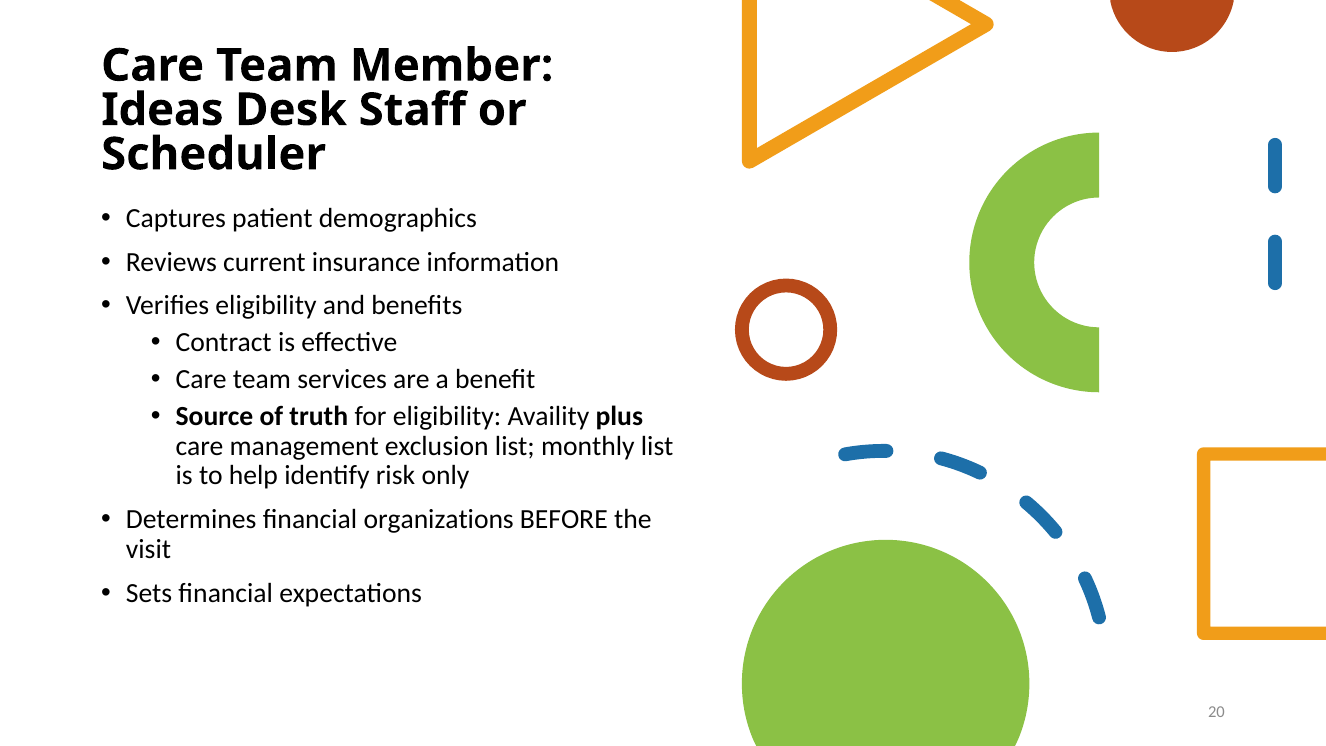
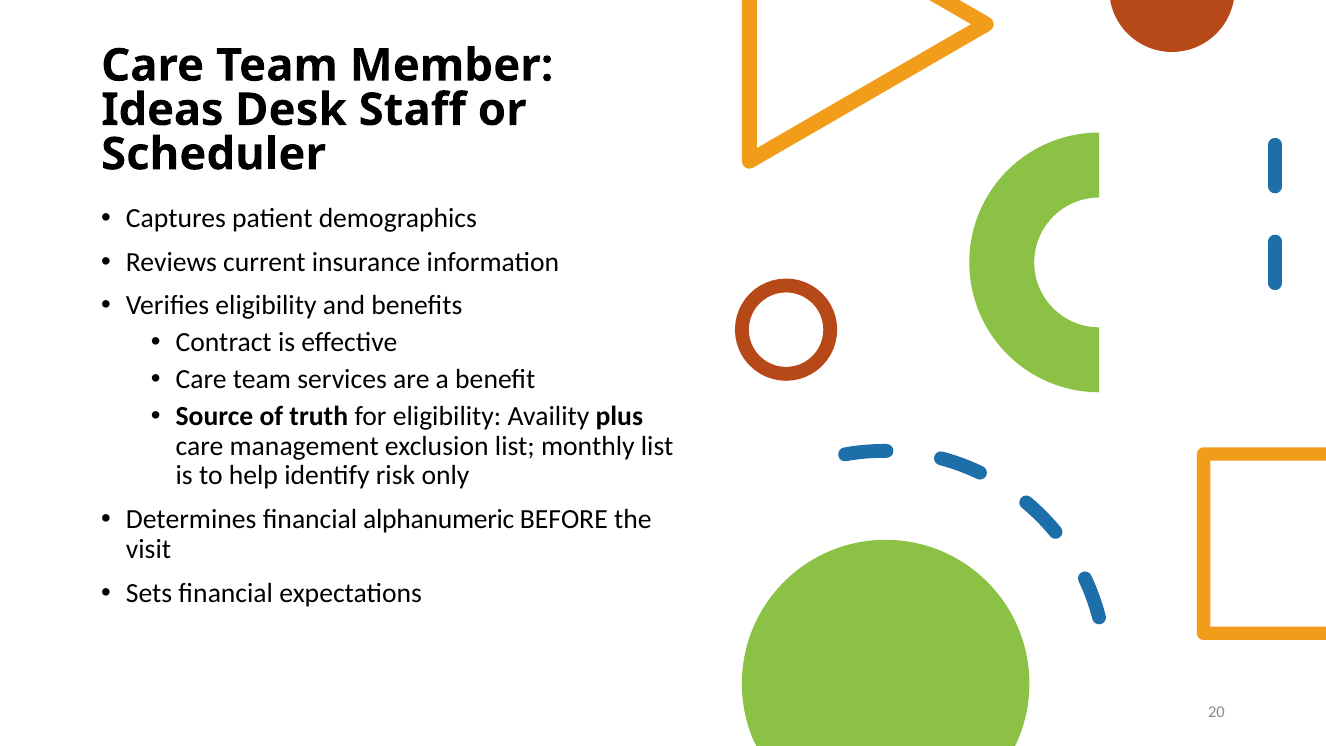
organizations: organizations -> alphanumeric (439, 519)
